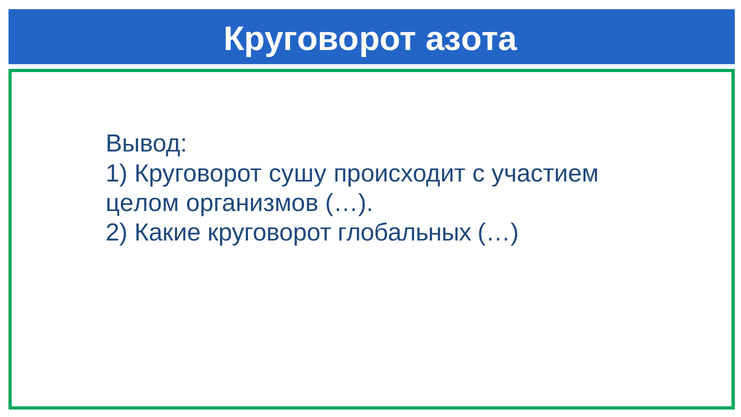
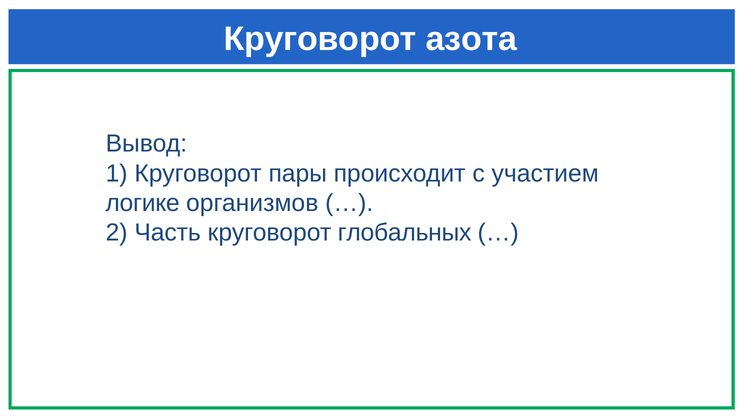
сушу: сушу -> пары (298, 173)
целом: целом -> логике (143, 203)
Какие: Какие -> Часть (168, 233)
